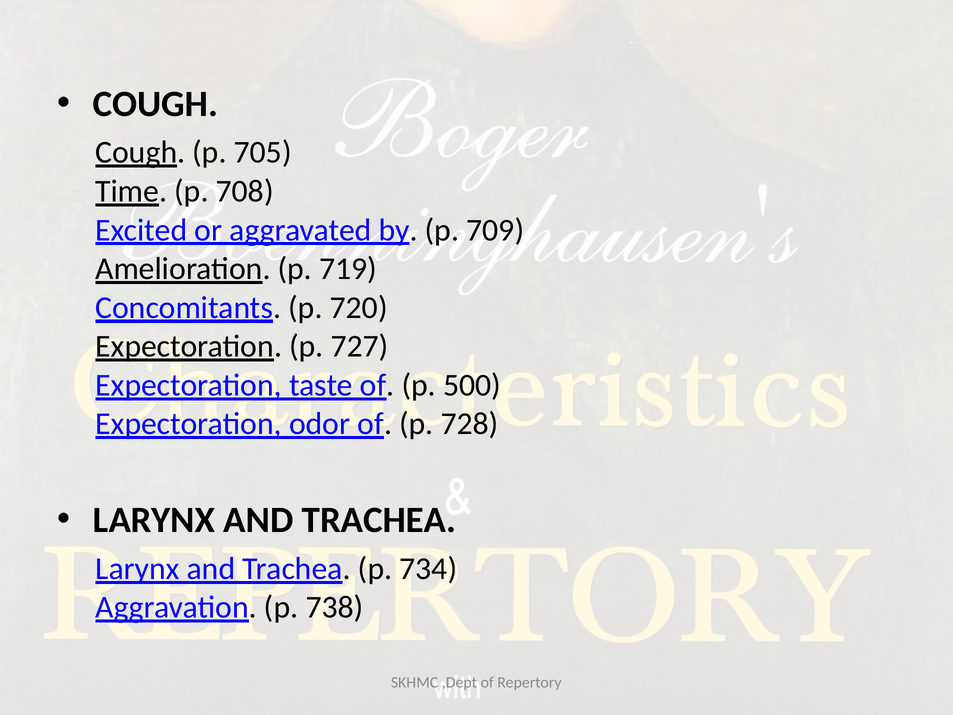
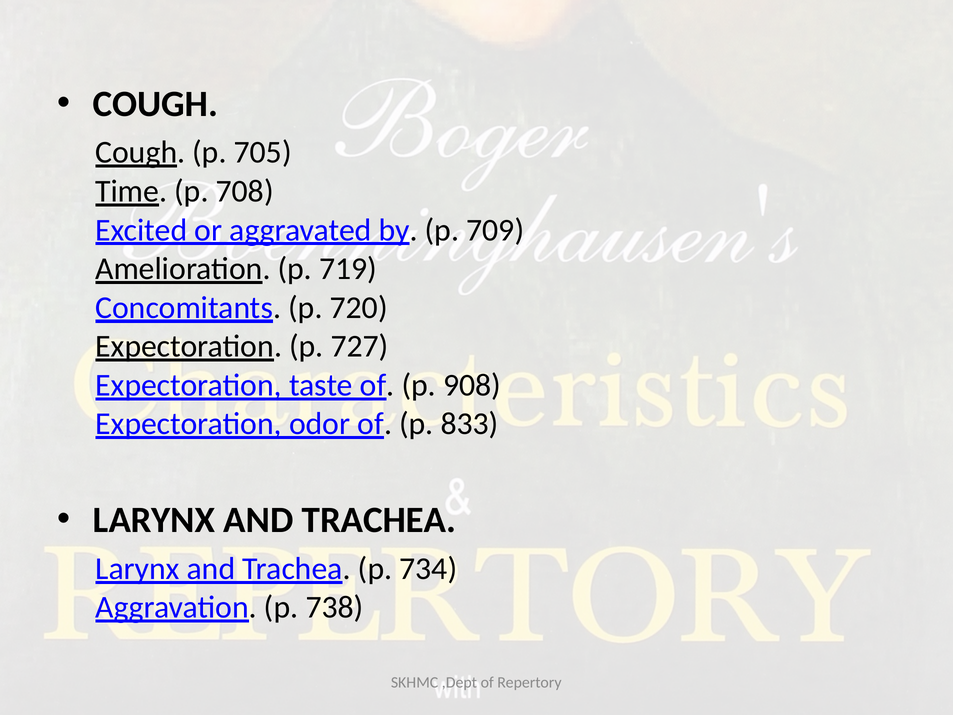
500: 500 -> 908 (472, 385)
728: 728 -> 833 (470, 424)
